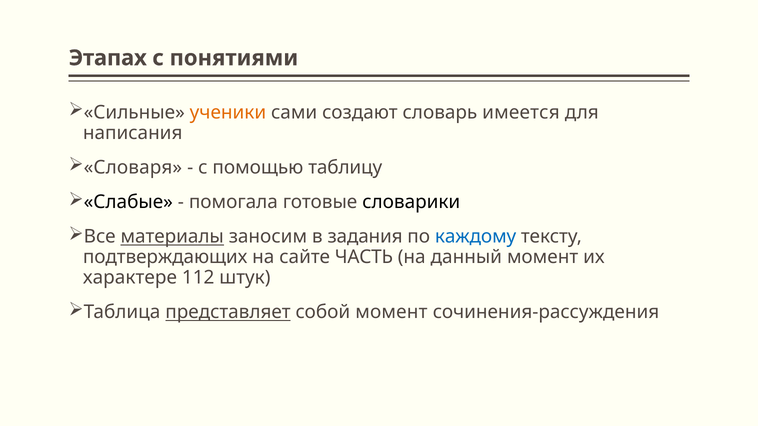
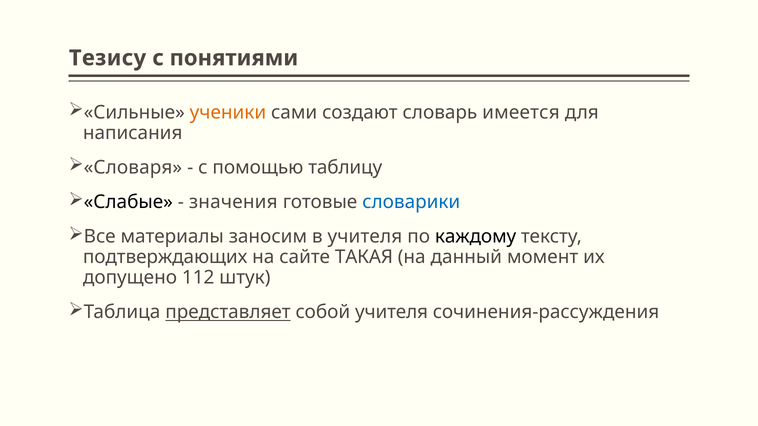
Этапах: Этапах -> Тезису (108, 58)
помогала: помогала -> значения (233, 202)
словарики colour: black -> blue (411, 202)
материалы underline: present -> none (172, 237)
в задания: задания -> учителя (365, 237)
каждому colour: blue -> black (476, 237)
ЧАСТЬ: ЧАСТЬ -> ТАКАЯ (364, 257)
характере: характере -> допущено (130, 278)
собой момент: момент -> учителя (392, 313)
